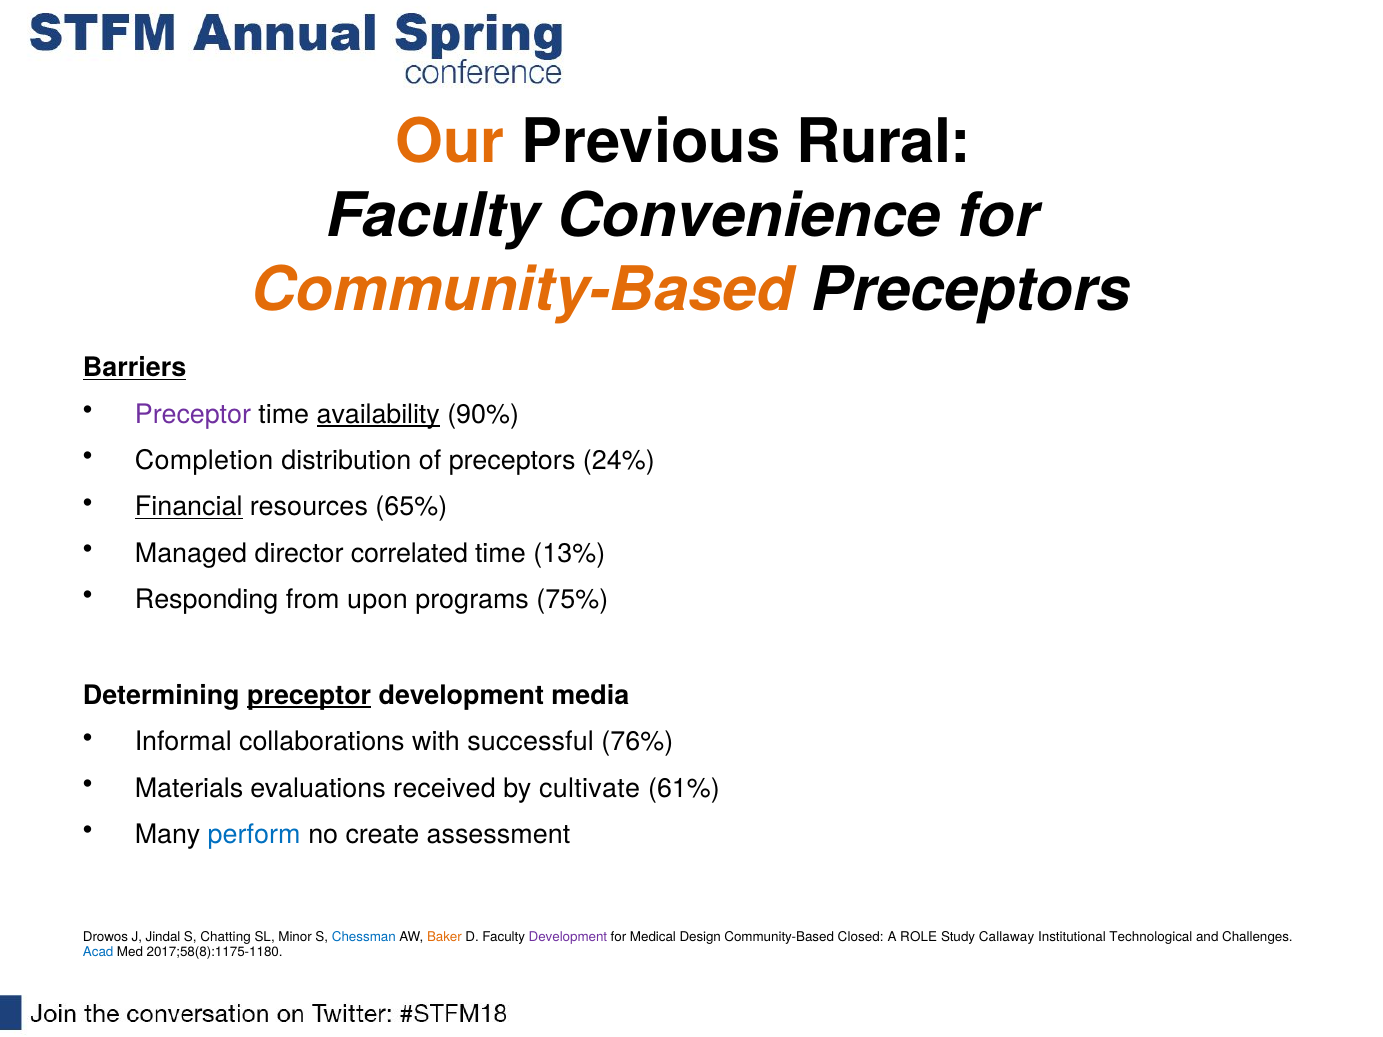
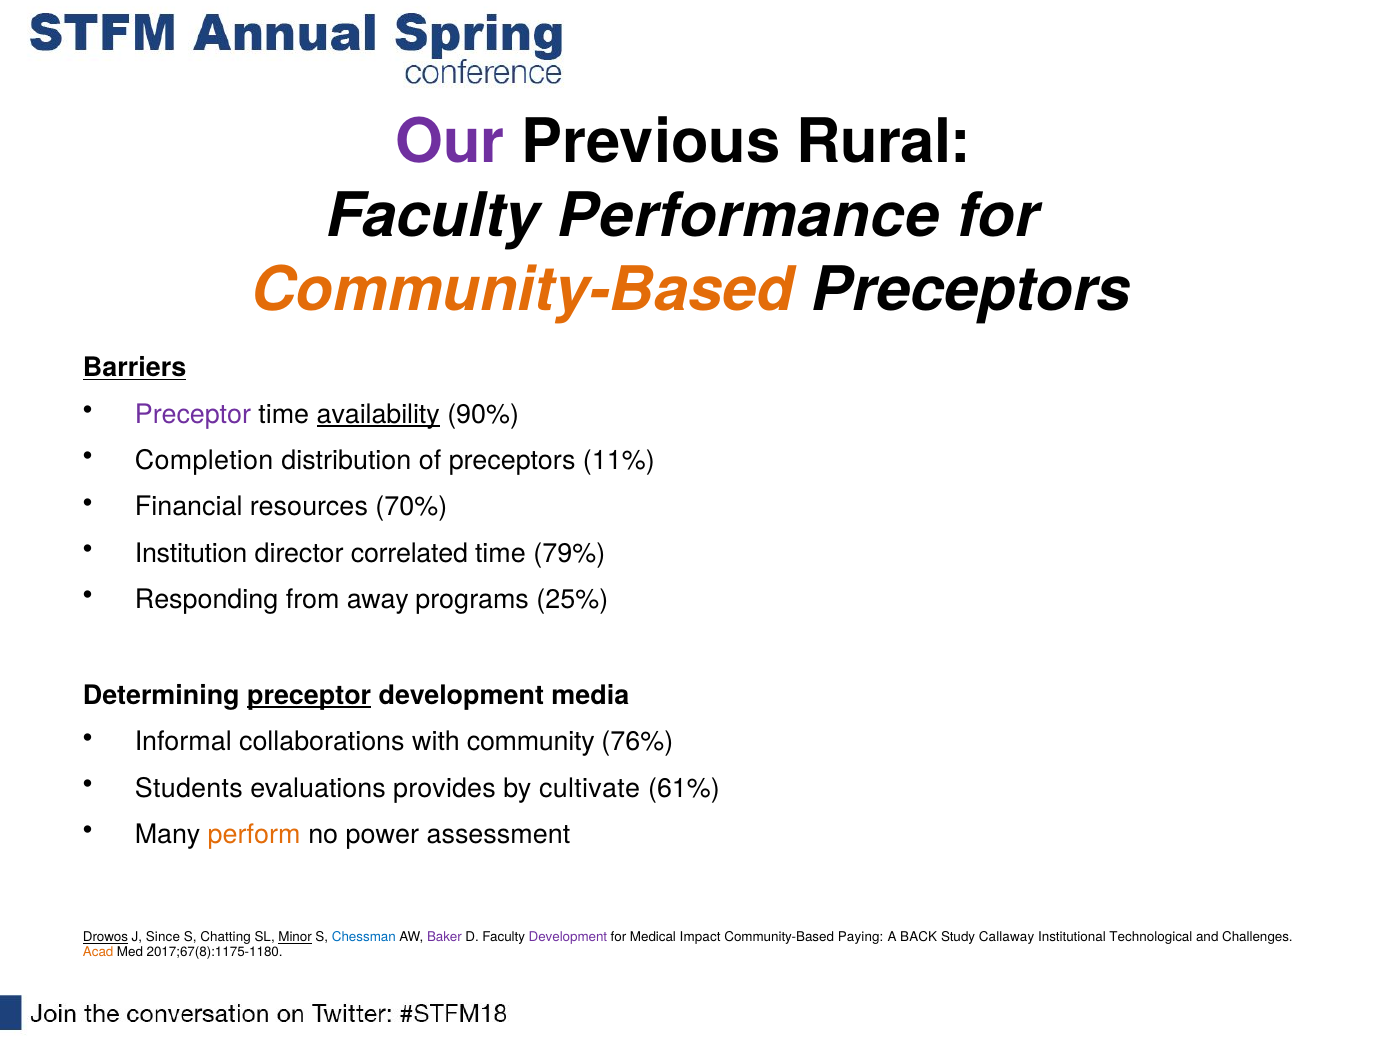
Our colour: orange -> purple (450, 142)
Convenience: Convenience -> Performance (749, 216)
24%: 24% -> 11% (619, 461)
Financial underline: present -> none (189, 507)
65%: 65% -> 70% (411, 507)
Managed: Managed -> Institution (191, 554)
13%: 13% -> 79% (569, 554)
upon: upon -> away (378, 600)
75%: 75% -> 25% (572, 600)
successful: successful -> community (531, 742)
Materials: Materials -> Students (189, 788)
received: received -> provides (444, 788)
perform colour: blue -> orange (254, 835)
create: create -> power (382, 835)
Drowos underline: none -> present (106, 938)
Jindal: Jindal -> Since (163, 938)
Minor underline: none -> present (295, 938)
Baker colour: orange -> purple (444, 938)
Design: Design -> Impact (700, 938)
Closed: Closed -> Paying (861, 938)
ROLE: ROLE -> BACK (919, 938)
Acad colour: blue -> orange (98, 952)
2017;58(8):1175-1180: 2017;58(8):1175-1180 -> 2017;67(8):1175-1180 (215, 952)
